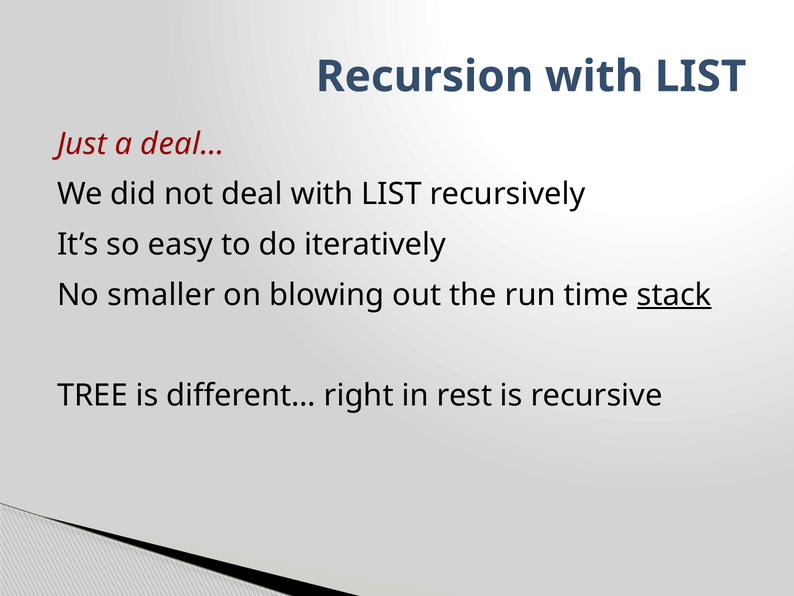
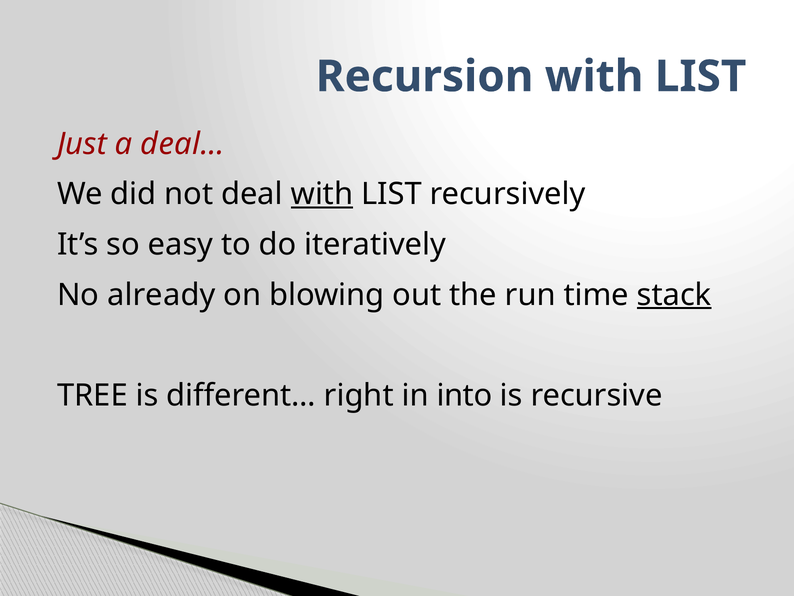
with underline: none -> present (322, 194)
smaller: smaller -> already (161, 295)
rest: rest -> into (464, 395)
